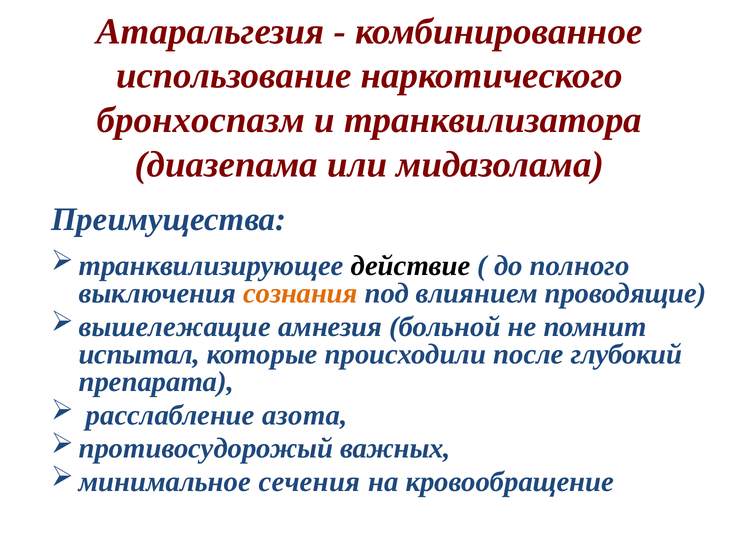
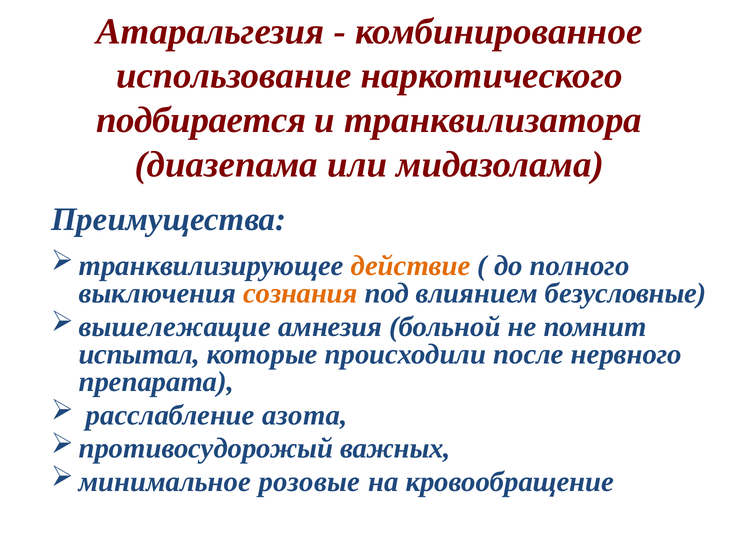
бронхоспазм: бронхоспазм -> подбирается (201, 120)
действие colour: black -> orange (411, 266)
проводящие: проводящие -> безусловные (626, 293)
глубокий: глубокий -> нервного (626, 354)
сечения: сечения -> розовые (309, 482)
